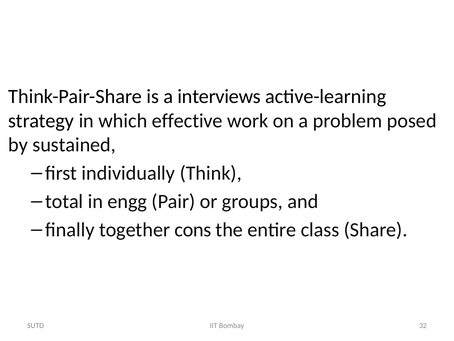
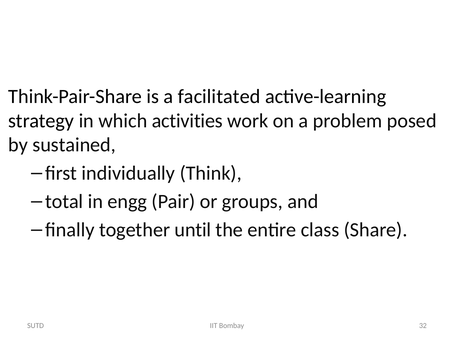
interviews: interviews -> facilitated (219, 96)
effective: effective -> activities (187, 121)
cons: cons -> until (193, 230)
